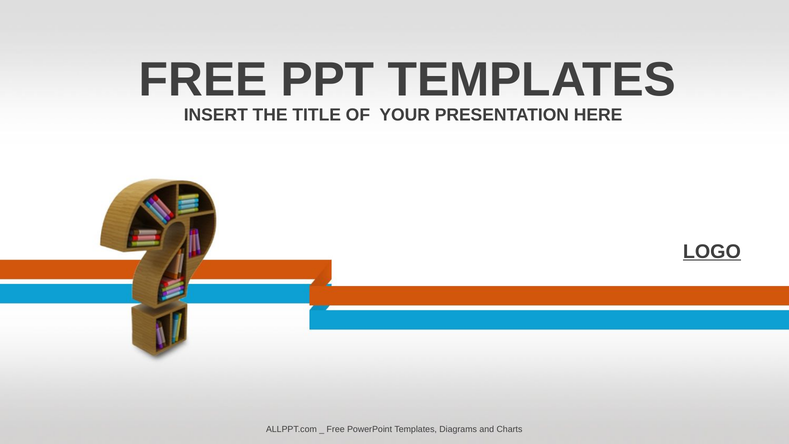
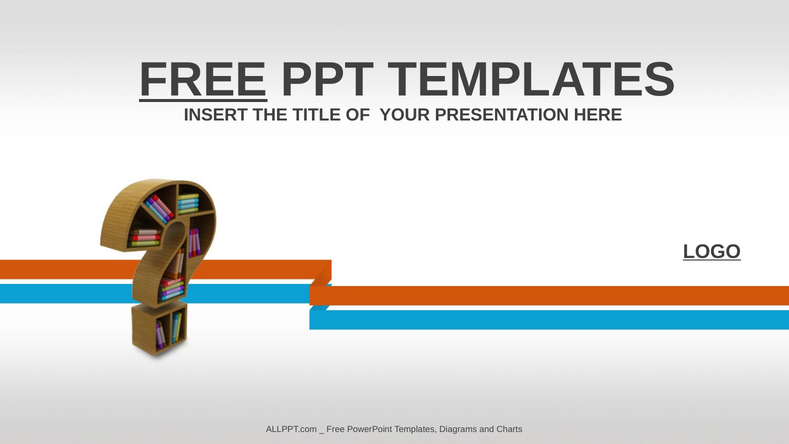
FREE underline: none -> present (203, 80)
